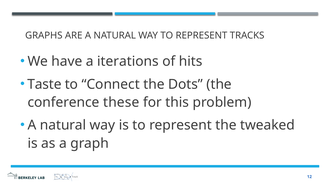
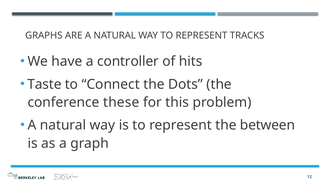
iterations: iterations -> controller (128, 62)
tweaked: tweaked -> between (268, 126)
